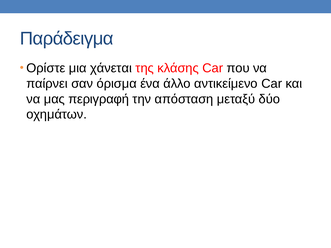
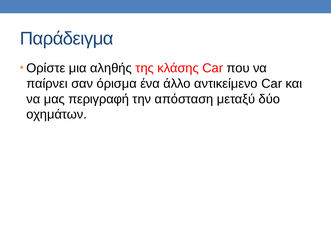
χάνεται: χάνεται -> αληθής (111, 68)
